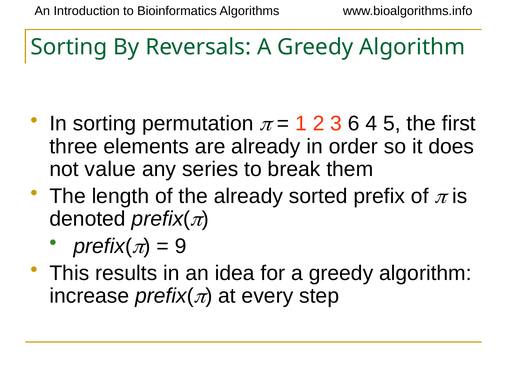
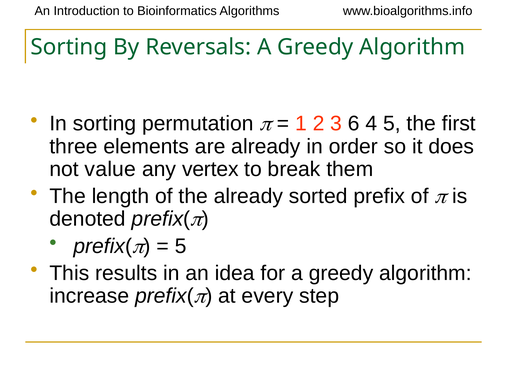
series: series -> vertex (210, 169)
9: 9 -> 5 (181, 246)
